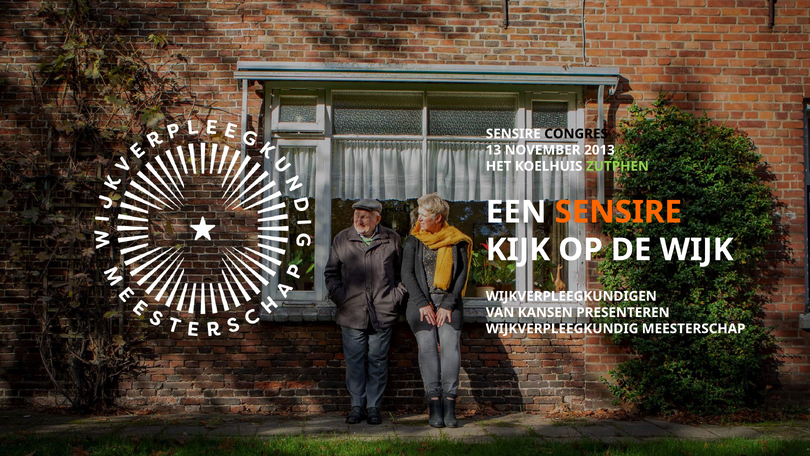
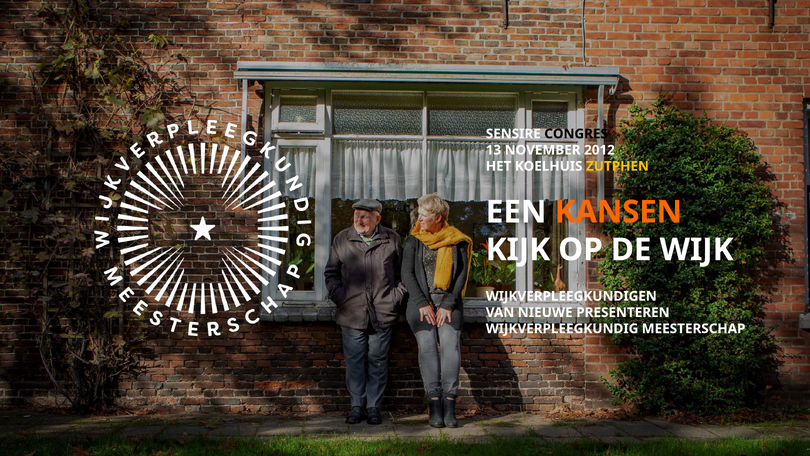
2013: 2013 -> 2012 (600, 150)
ZUTPHEN colour: light green -> yellow (617, 166)
EEN SENSIRE: SENSIRE -> KANSEN (618, 212)
KANSEN: KANSEN -> NIEUWE (545, 312)
